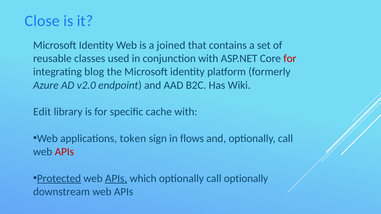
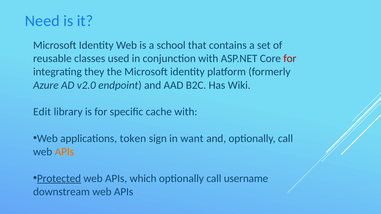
Close: Close -> Need (42, 21)
joined: joined -> school (171, 45)
blog: blog -> they (94, 72)
flows: flows -> want (192, 139)
APIs colour: red -> orange (64, 152)
APIs underline: present -> none (116, 179)
call optionally: optionally -> username (246, 179)
